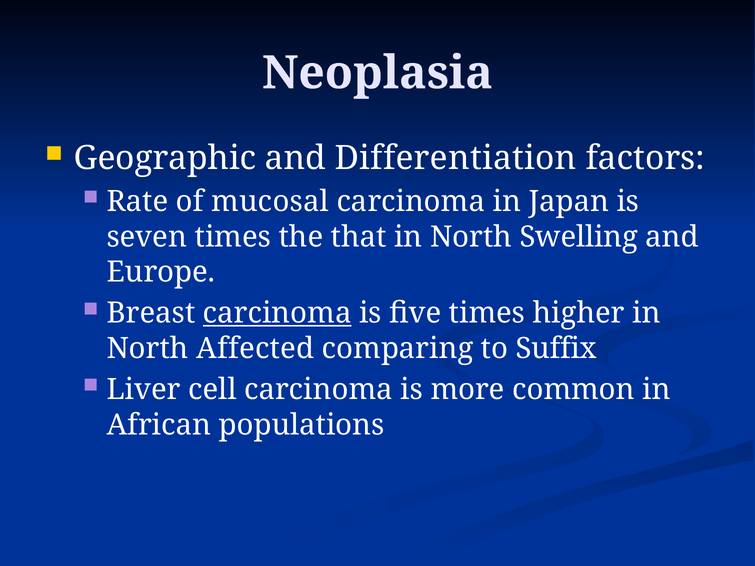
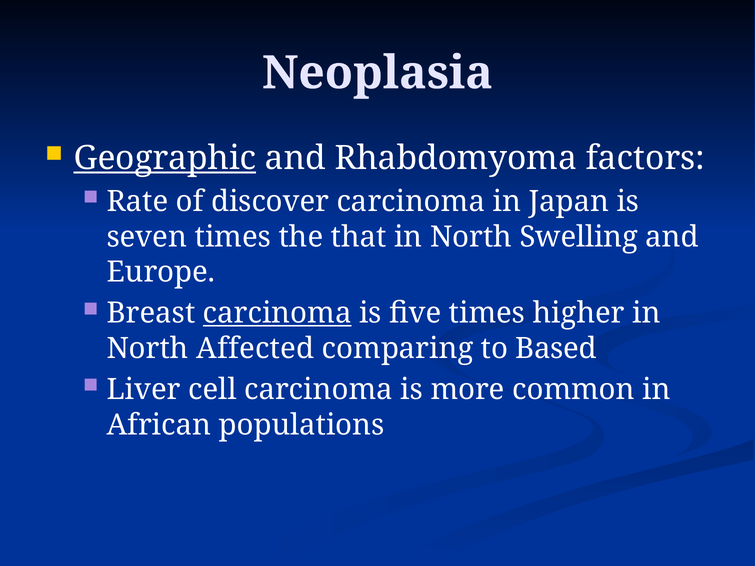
Geographic underline: none -> present (165, 158)
Differentiation: Differentiation -> Rhabdomyoma (456, 158)
mucosal: mucosal -> discover (270, 202)
Suffix: Suffix -> Based (556, 349)
